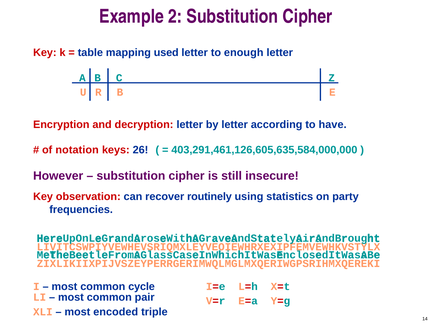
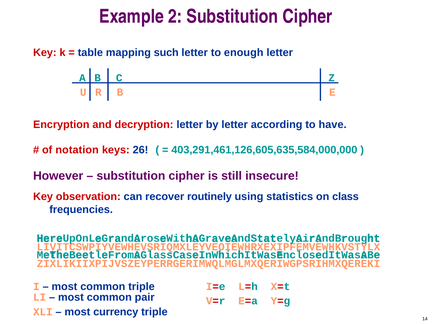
used: used -> such (166, 53)
party: party -> class (346, 197)
common cycle: cycle -> triple (141, 287)
encoded: encoded -> currency (116, 312)
